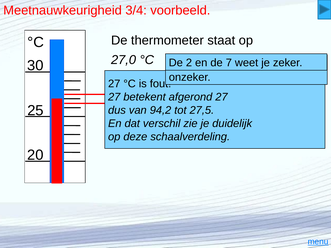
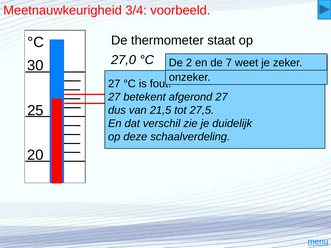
94,2: 94,2 -> 21,5 (160, 110)
